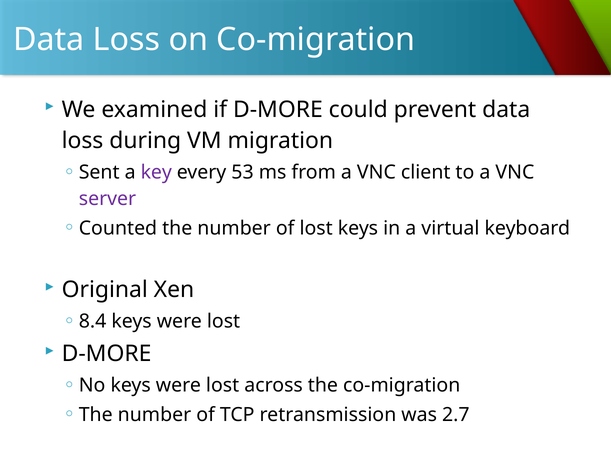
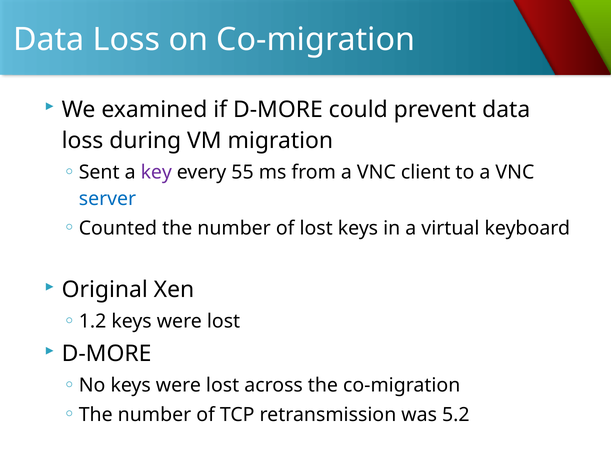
53: 53 -> 55 (243, 172)
server colour: purple -> blue (107, 199)
8.4: 8.4 -> 1.2 (93, 322)
2.7: 2.7 -> 5.2 (456, 415)
